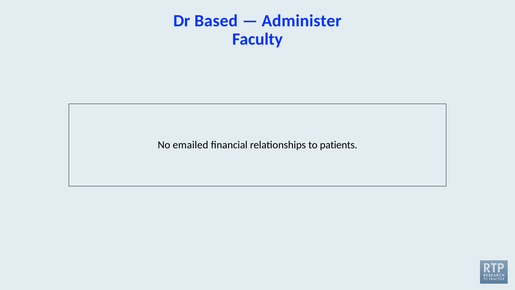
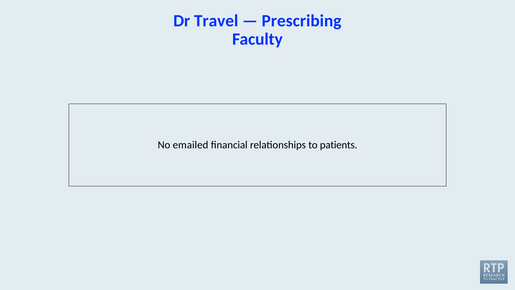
Based: Based -> Travel (216, 21)
Administer: Administer -> Prescribing (302, 21)
